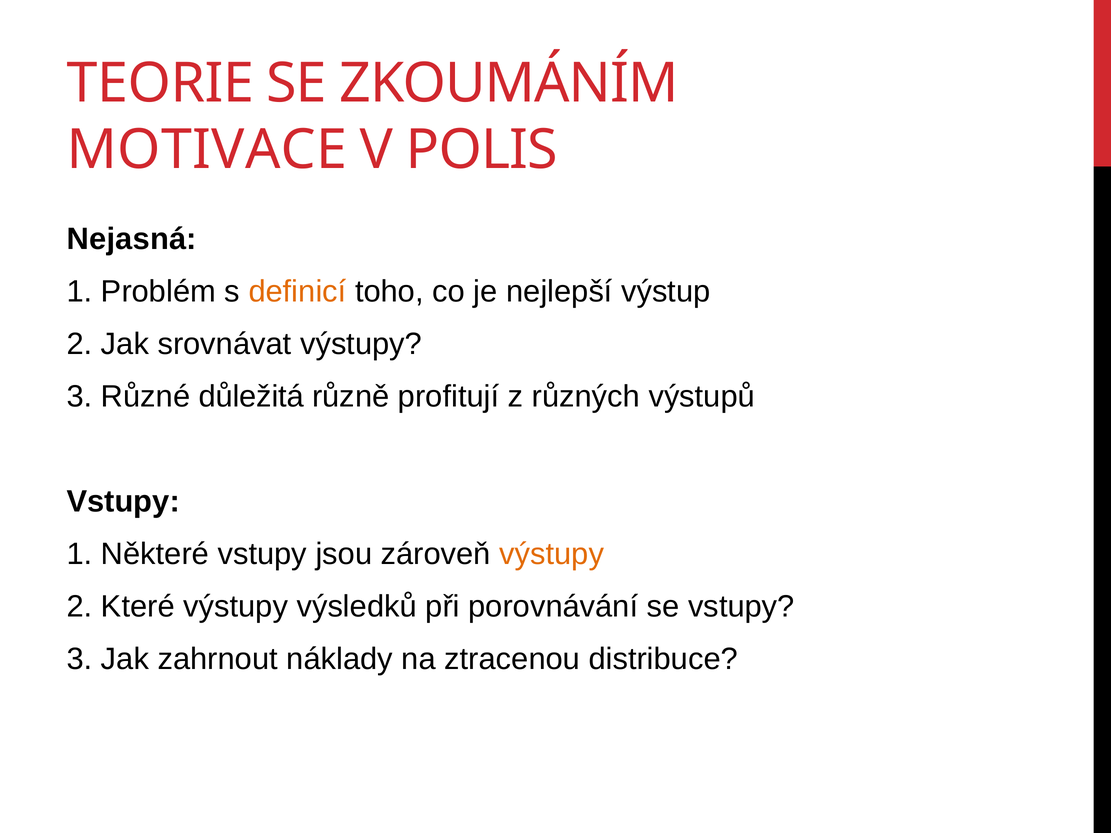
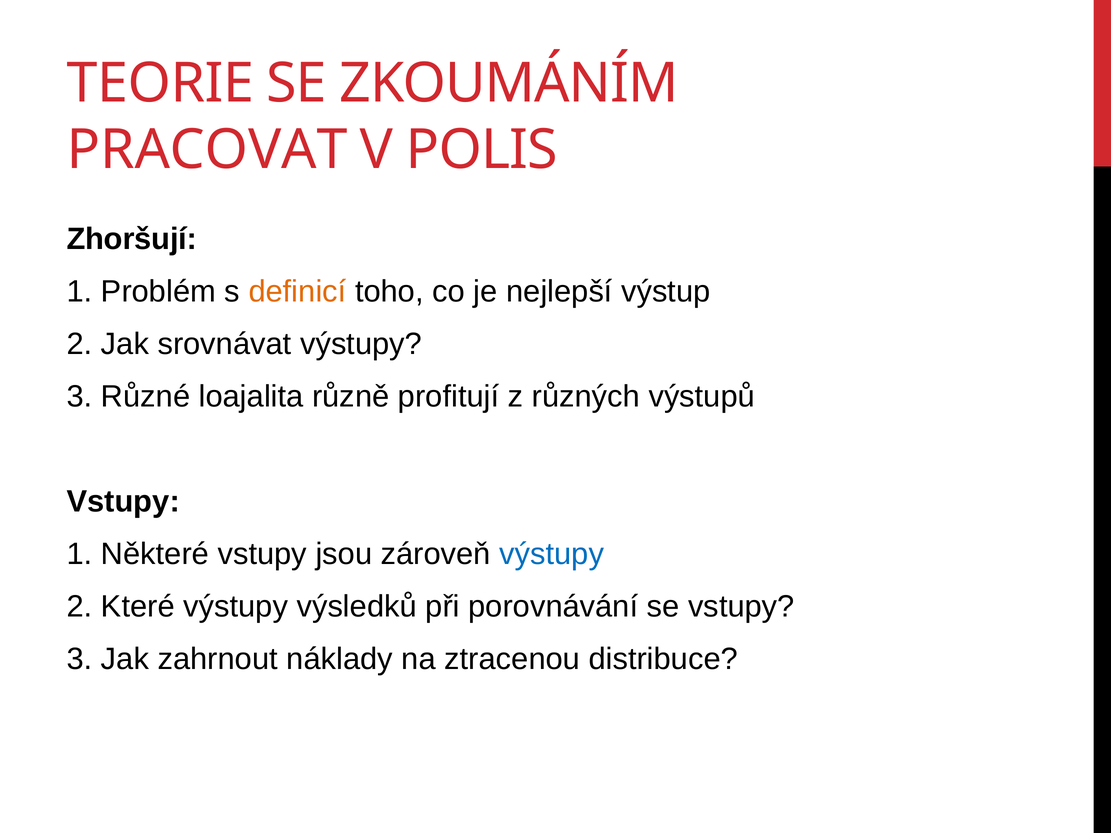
MOTIVACE: MOTIVACE -> PRACOVAT (207, 150)
Nejasná: Nejasná -> Zhoršují (132, 239)
důležitá: důležitá -> loajalita (251, 397)
výstupy colour: orange -> blue (552, 554)
